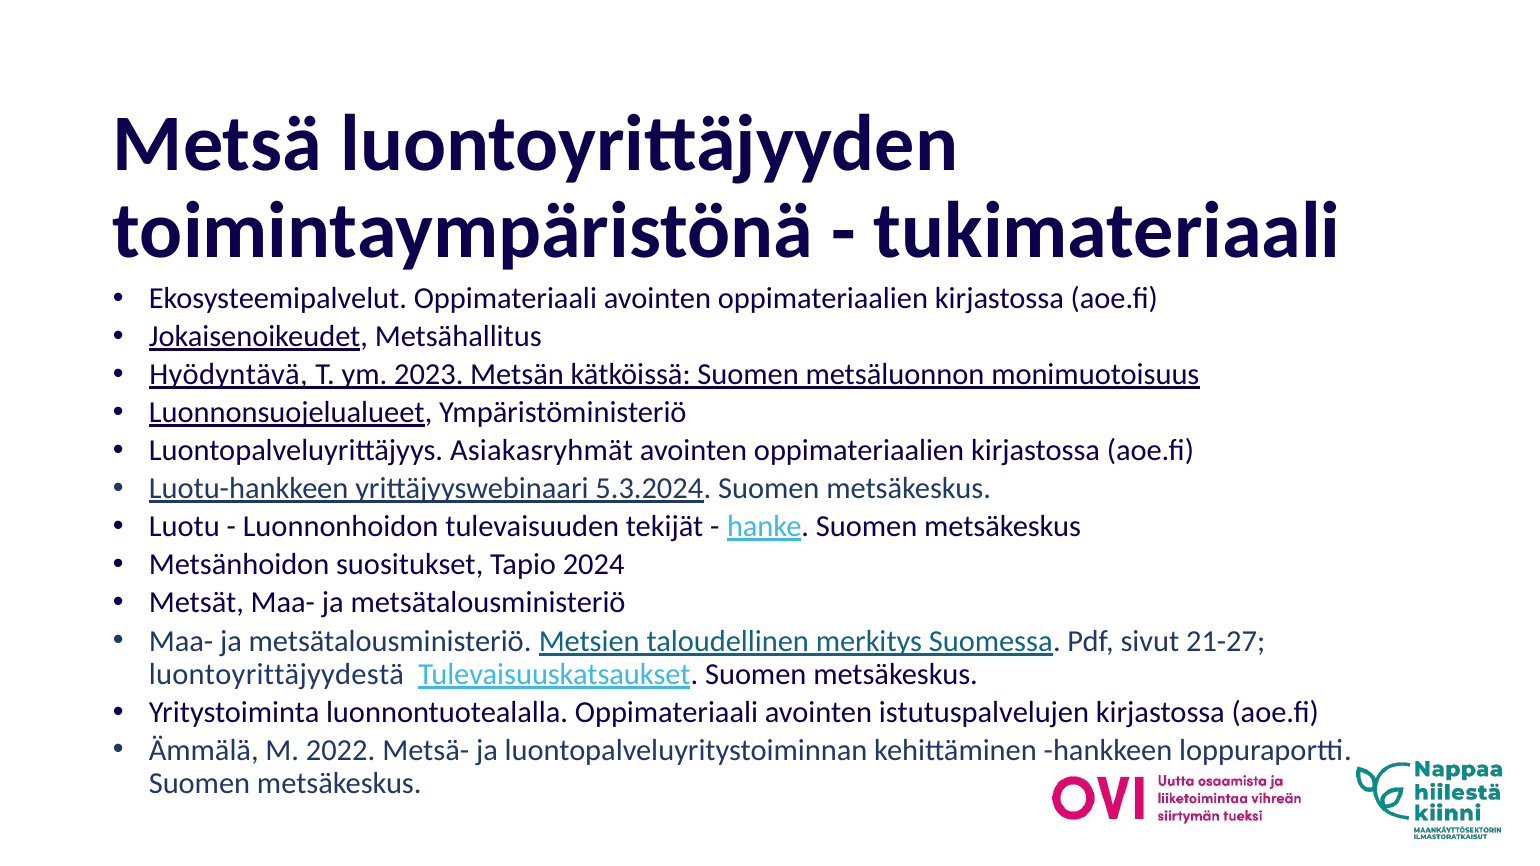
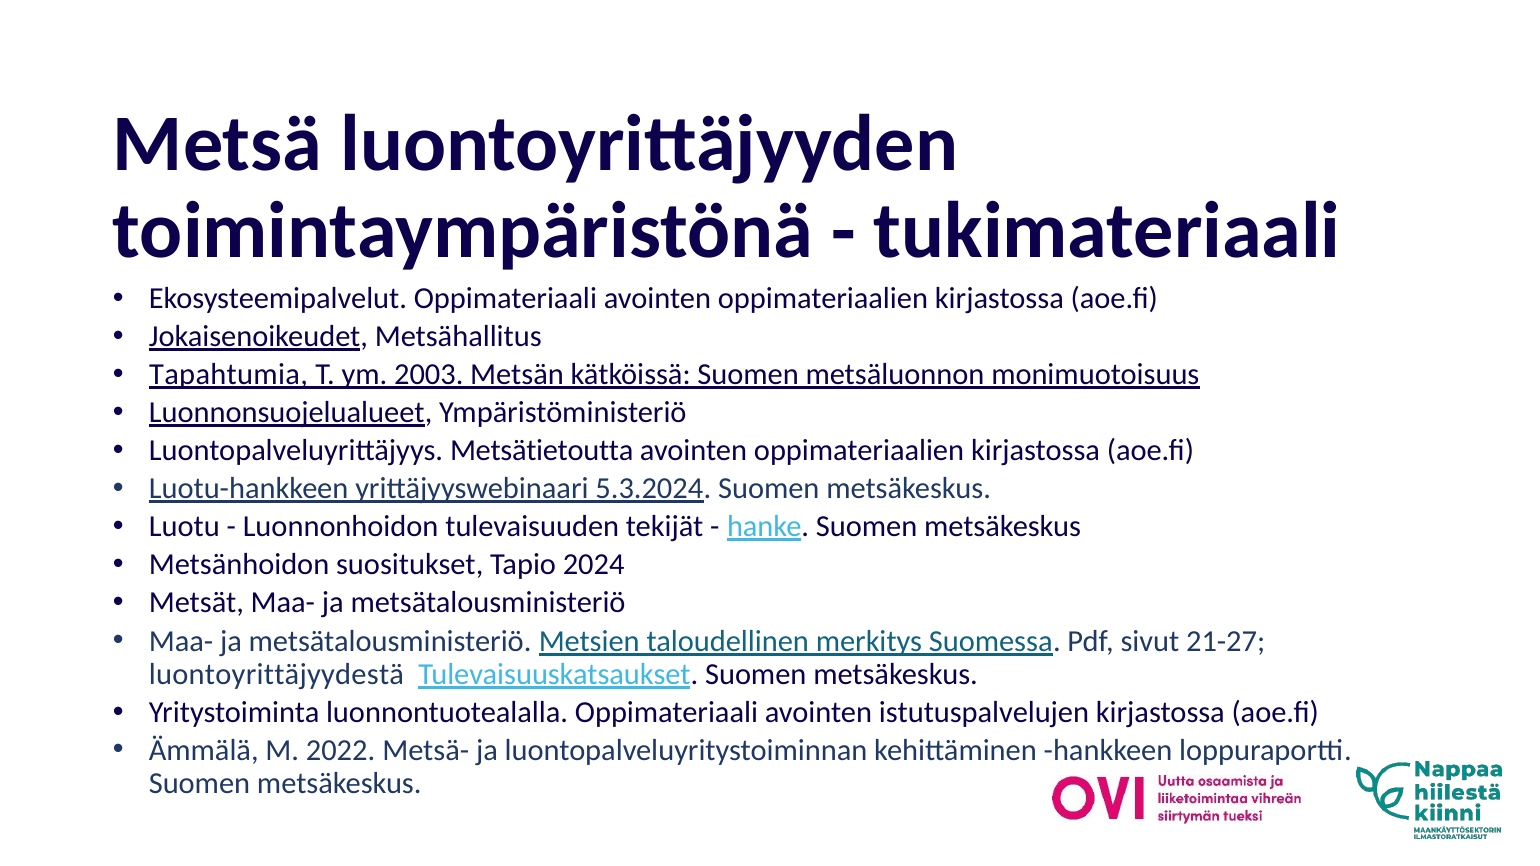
Hyödyntävä: Hyödyntävä -> Tapahtumia (229, 375)
2023: 2023 -> 2003 (429, 375)
Asiakasryhmät: Asiakasryhmät -> Metsätietoutta (542, 451)
